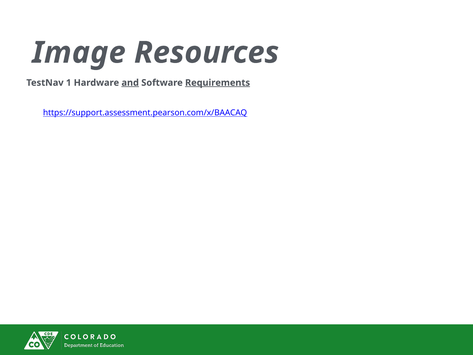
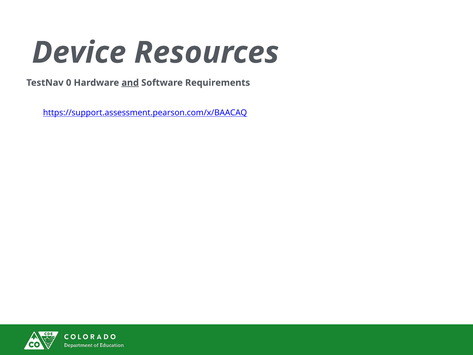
Image: Image -> Device (79, 53)
1: 1 -> 0 (69, 83)
Requirements underline: present -> none (218, 83)
